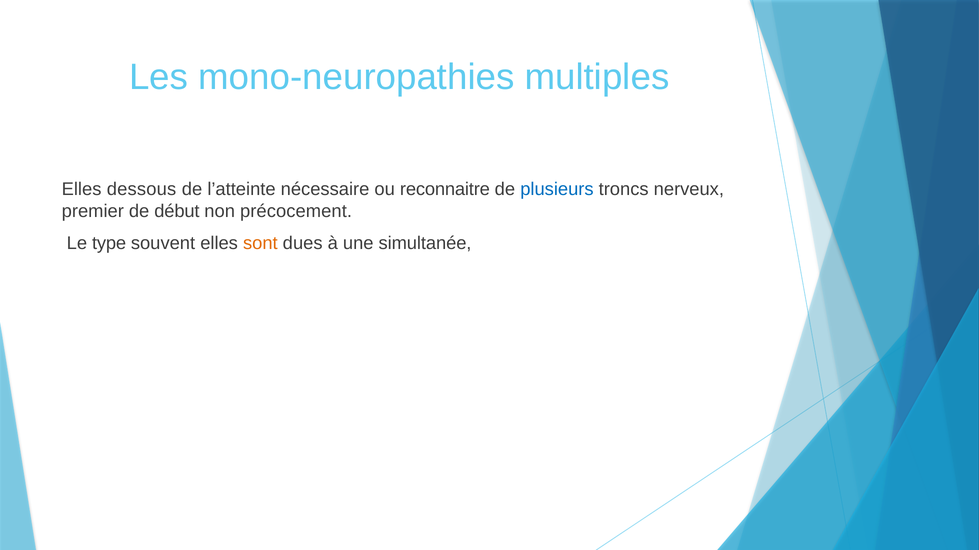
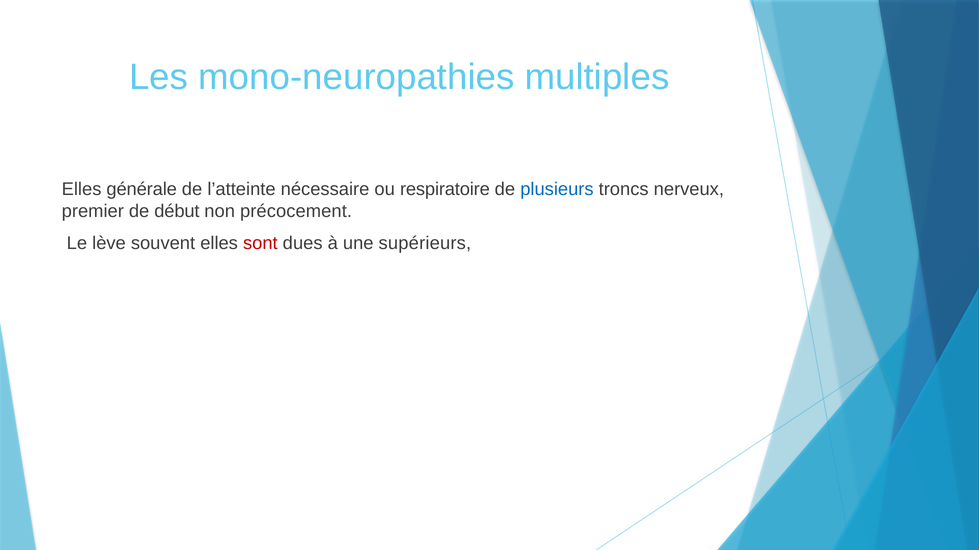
dessous: dessous -> générale (142, 189)
reconnaitre: reconnaitre -> respiratoire (445, 189)
type: type -> lève (109, 244)
sont colour: orange -> red (260, 244)
simultanée: simultanée -> supérieurs (425, 244)
